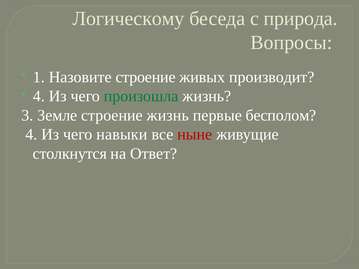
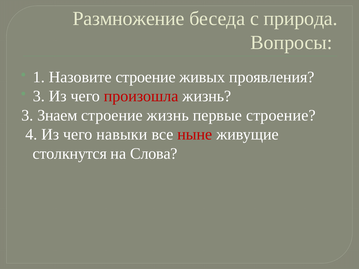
Логическому: Логическому -> Размножение (129, 19)
производит: производит -> проявления (272, 77)
4: 4 -> 3 (39, 96)
произошла colour: green -> red (141, 96)
Земле: Земле -> Знаем (57, 115)
первые бесполом: бесполом -> строение (281, 115)
Ответ: Ответ -> Слова (154, 154)
